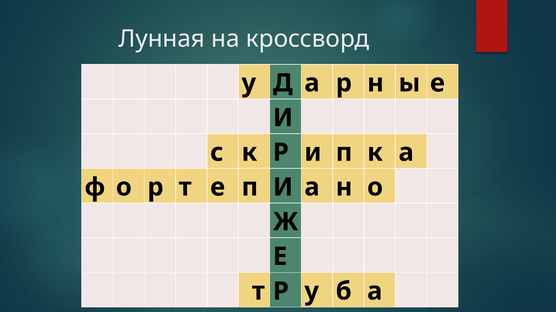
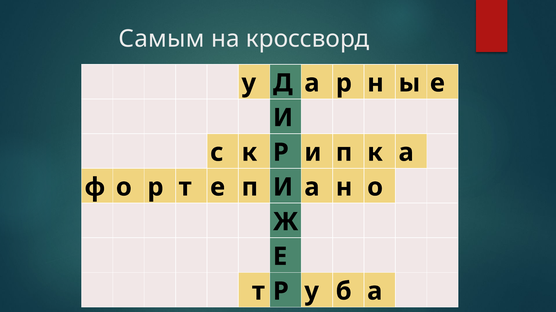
Лунная: Лунная -> Самым (162, 39)
